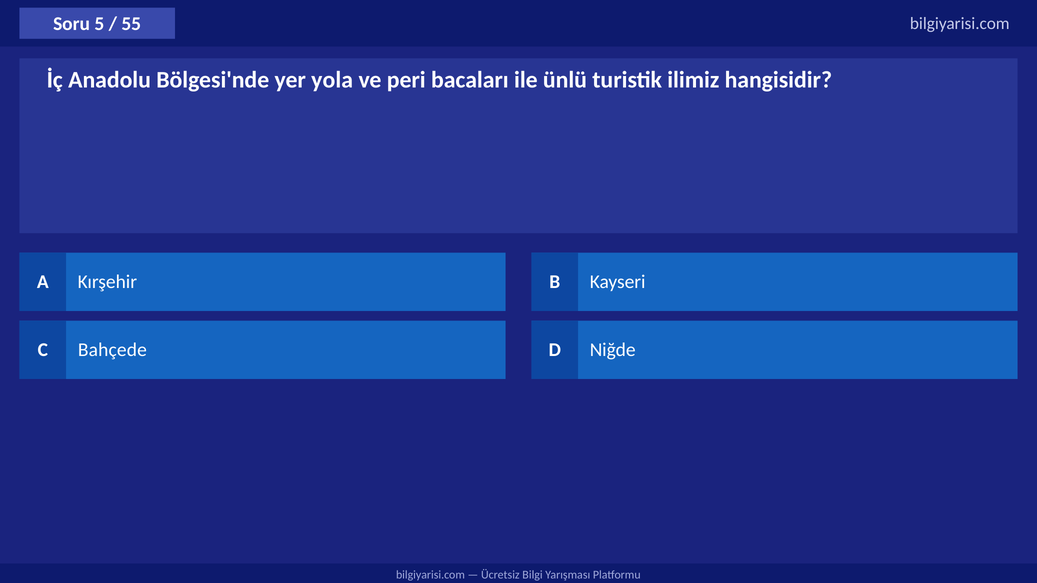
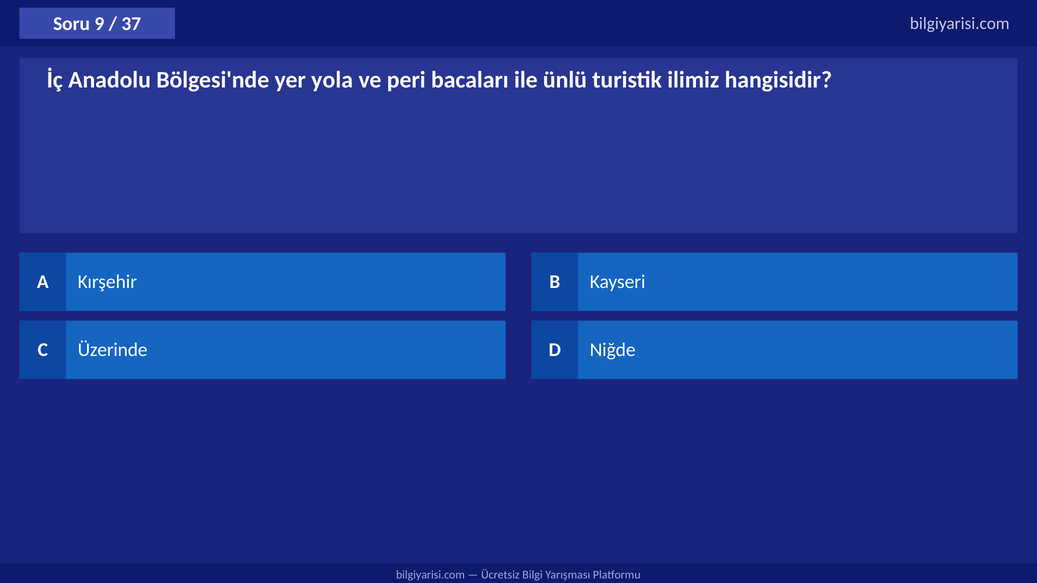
5: 5 -> 9 (99, 24)
55: 55 -> 37 (131, 24)
Bahçede: Bahçede -> Üzerinde (113, 350)
